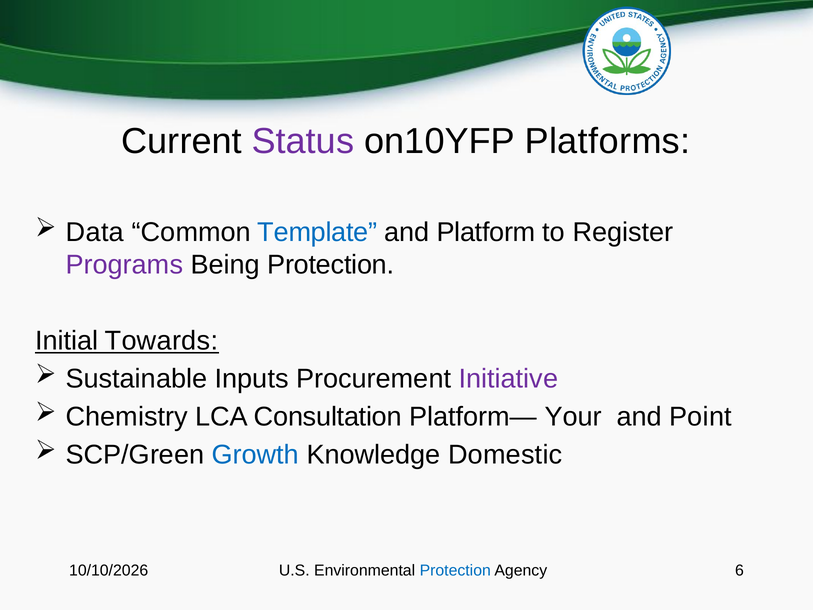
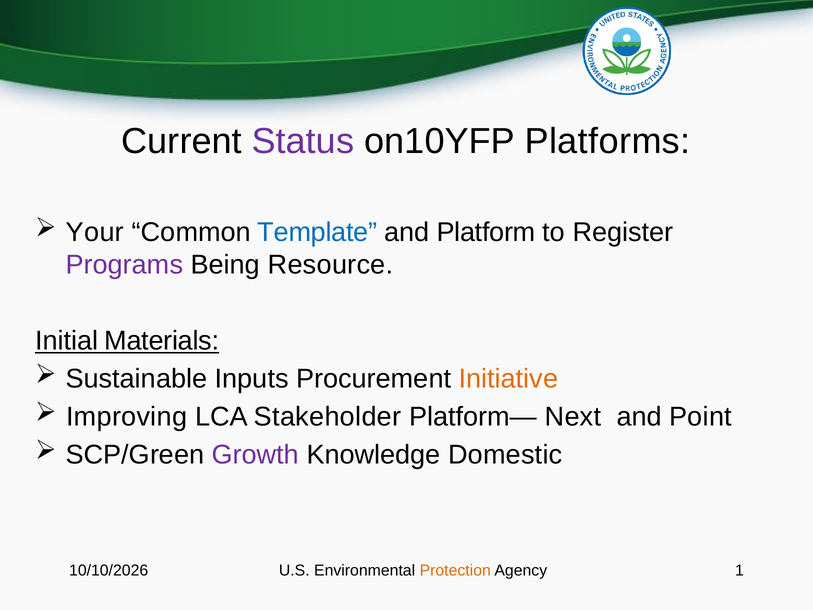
Data: Data -> Your (95, 232)
Being Protection: Protection -> Resource (331, 265)
Towards: Towards -> Materials (162, 341)
Initiative colour: purple -> orange (508, 379)
Chemistry: Chemistry -> Improving (127, 417)
Consultation: Consultation -> Stakeholder (328, 417)
Your: Your -> Next (573, 417)
Growth colour: blue -> purple (255, 454)
Protection colour: blue -> orange (455, 570)
6: 6 -> 1 (739, 570)
